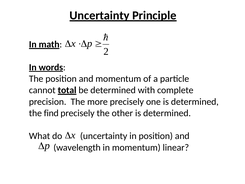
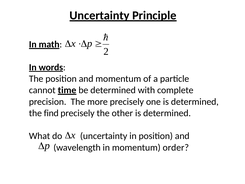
total: total -> time (67, 90)
linear: linear -> order (176, 147)
